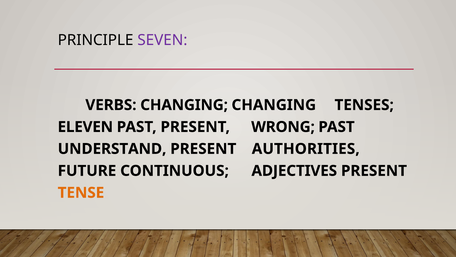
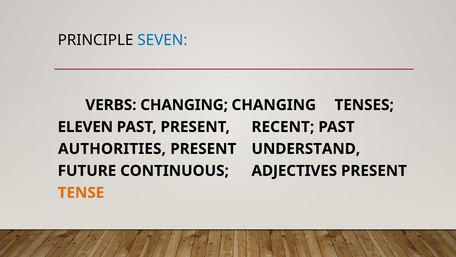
SEVEN colour: purple -> blue (162, 40)
WRONG: WRONG -> RECENT (283, 127)
UNDERSTAND: UNDERSTAND -> AUTHORITIES (112, 149)
AUTHORITIES: AUTHORITIES -> UNDERSTAND (306, 149)
